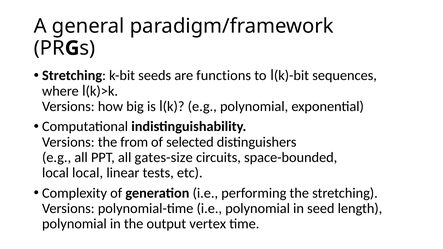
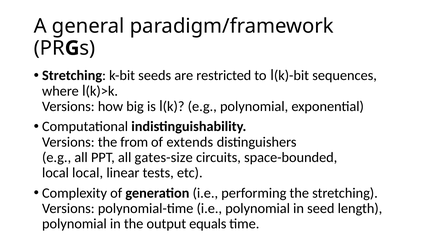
functions: functions -> restricted (224, 76)
selected: selected -> extends (190, 142)
vertex: vertex -> equals (208, 224)
